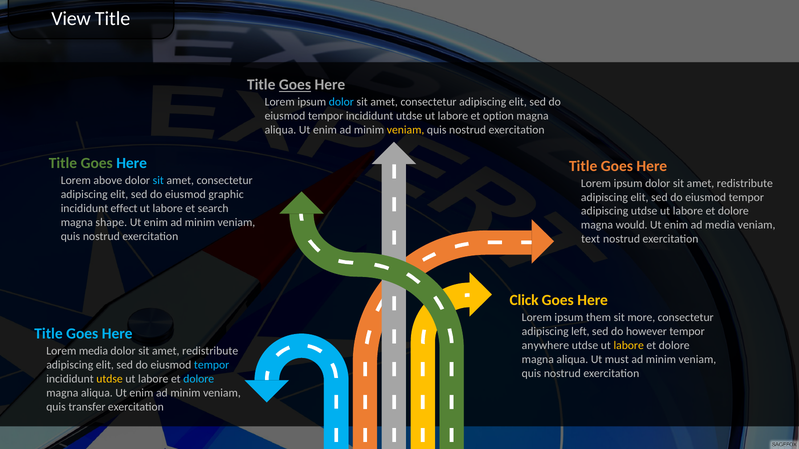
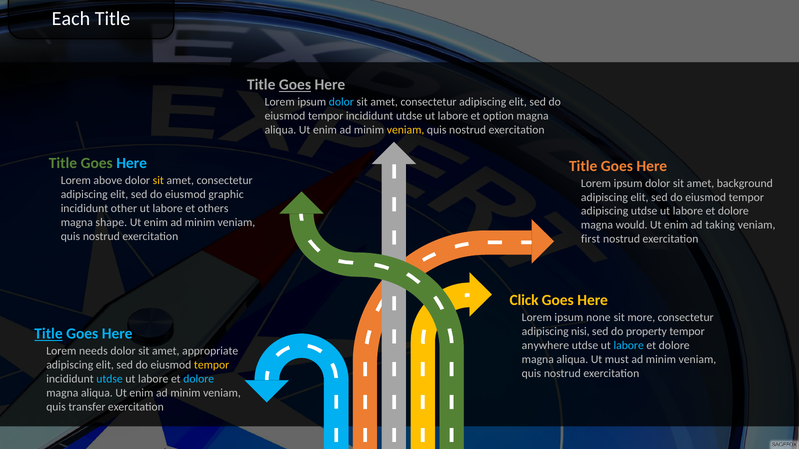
View: View -> Each (71, 19)
sit colour: light blue -> yellow (158, 181)
redistribute: redistribute -> background (745, 183)
effect: effect -> other (124, 209)
search: search -> others (213, 209)
ad media: media -> taking (720, 225)
text: text -> first (591, 239)
them: them -> none (598, 318)
left: left -> nisi (580, 332)
however: however -> property (646, 332)
Title underline: none -> present (49, 334)
labore colour: yellow -> light blue (629, 346)
Lorem media: media -> needs (93, 351)
redistribute: redistribute -> appropriate (210, 351)
tempor colour: light blue -> yellow (212, 365)
utdse colour: yellow -> light blue (110, 379)
